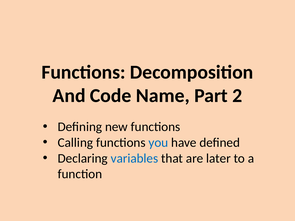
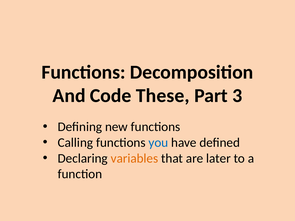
Name: Name -> These (163, 96)
2: 2 -> 3 (237, 96)
variables colour: blue -> orange (134, 158)
